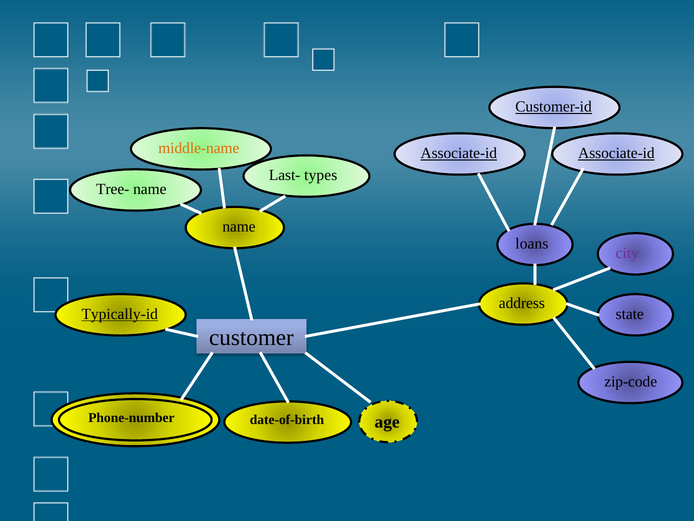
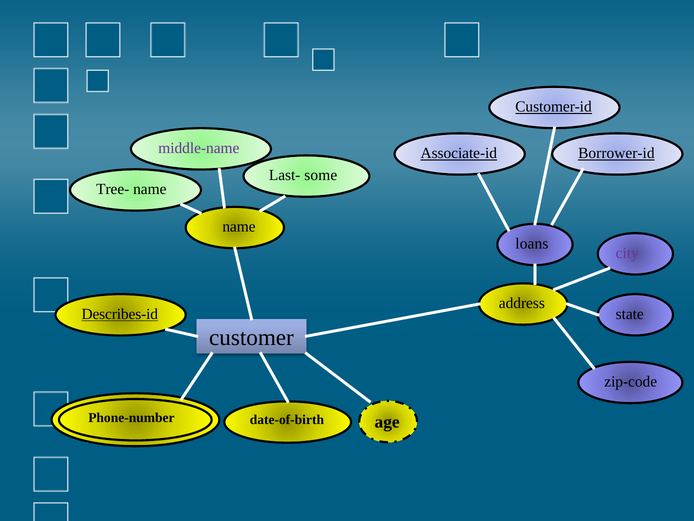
middle-name colour: orange -> purple (199, 148)
Associate-id: Associate-id -> Borrower-id (616, 153)
types: types -> some (321, 175)
Typically-id: Typically-id -> Describes-id (120, 314)
